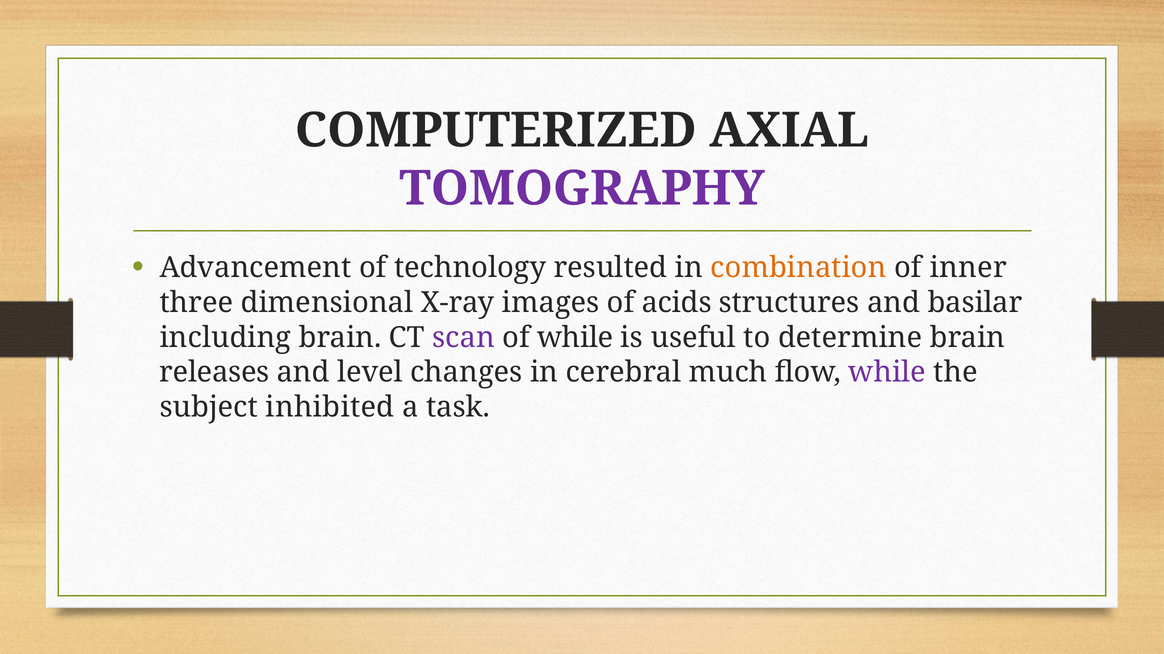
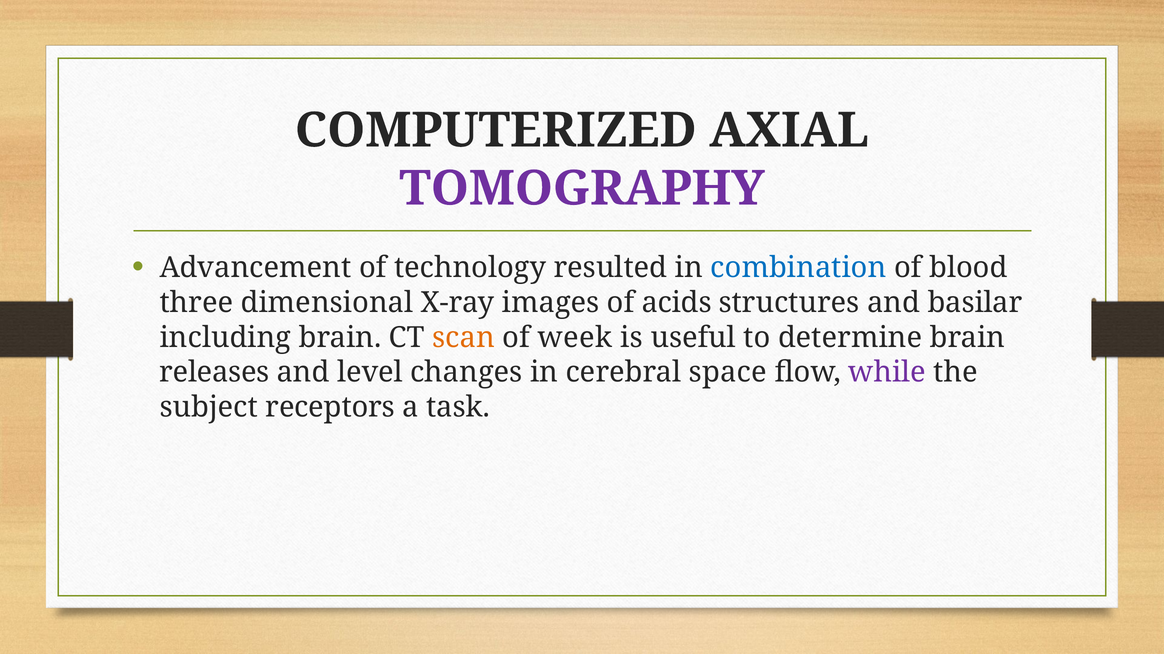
combination colour: orange -> blue (798, 268)
inner: inner -> blood (968, 268)
scan colour: purple -> orange (464, 338)
of while: while -> week (575, 338)
much: much -> space (728, 373)
inhibited: inhibited -> receptors (330, 408)
